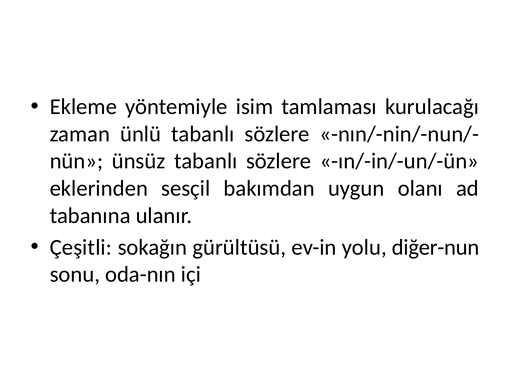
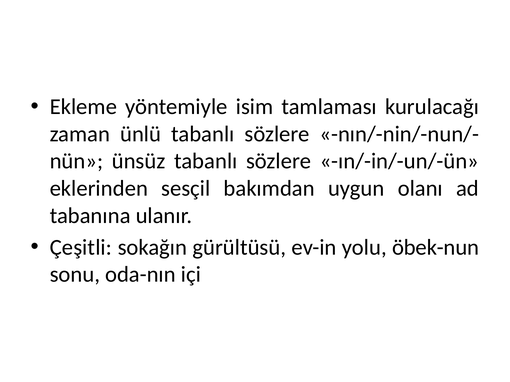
diğer-nun: diğer-nun -> öbek-nun (436, 248)
